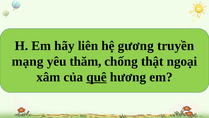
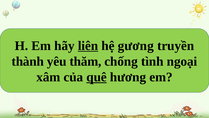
liên underline: none -> present (88, 46)
mạng: mạng -> thành (28, 61)
thật: thật -> tình (152, 61)
